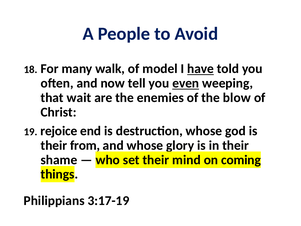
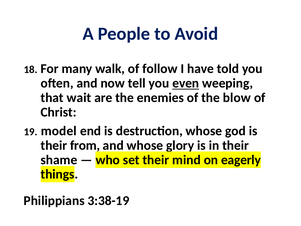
model: model -> follow (160, 69)
have underline: present -> none (201, 69)
rejoice: rejoice -> model (59, 131)
coming: coming -> eagerly (241, 160)
3:17-19: 3:17-19 -> 3:38-19 (108, 201)
